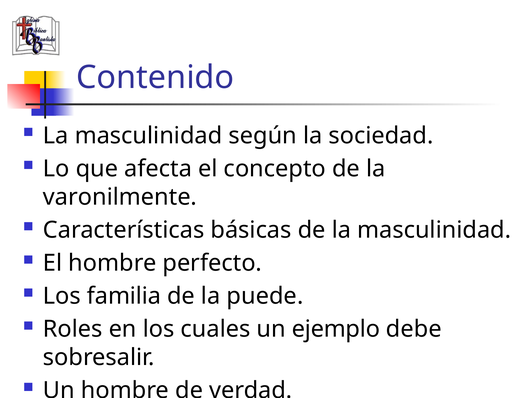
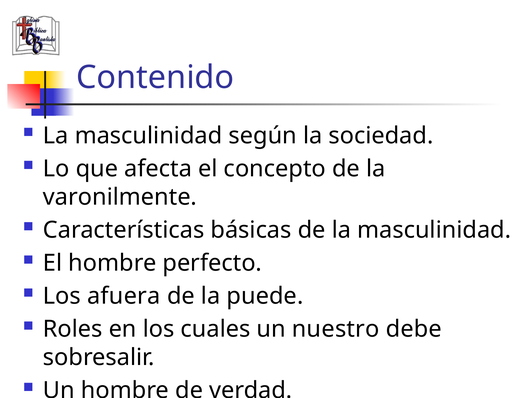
familia: familia -> afuera (124, 296)
ejemplo: ejemplo -> nuestro (336, 329)
